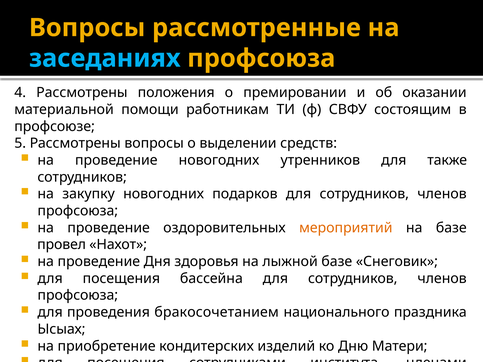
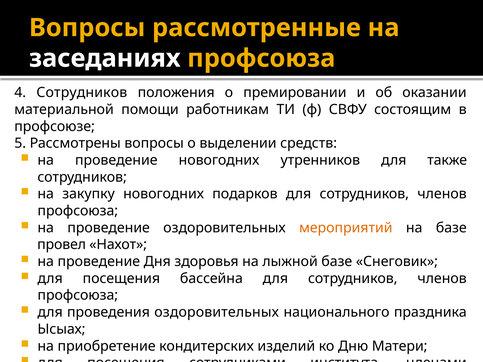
заседаниях colour: light blue -> white (105, 58)
4 Рассмотрены: Рассмотрены -> Сотрудников (82, 93)
проведения бракосочетанием: бракосочетанием -> оздоровительных (217, 312)
